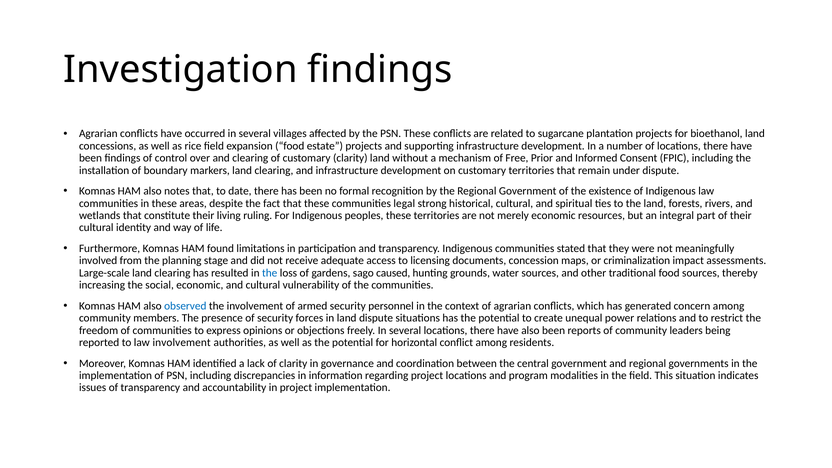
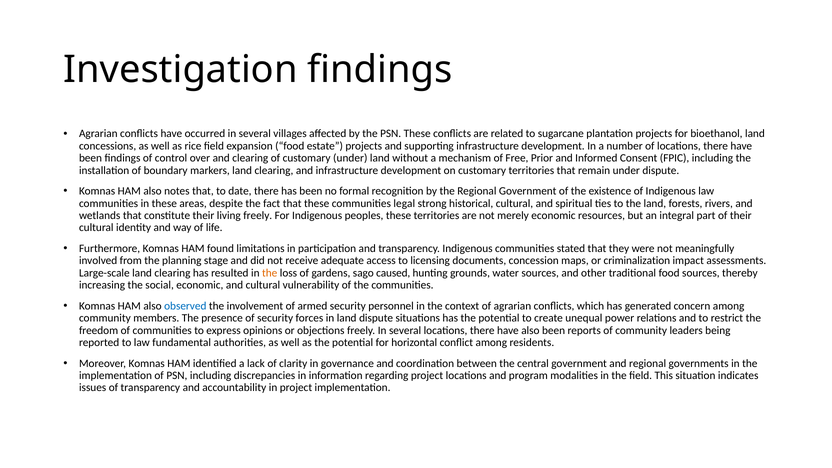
customary clarity: clarity -> under (350, 158)
living ruling: ruling -> freely (258, 216)
the colour: blue -> orange (270, 273)
law involvement: involvement -> fundamental (182, 343)
